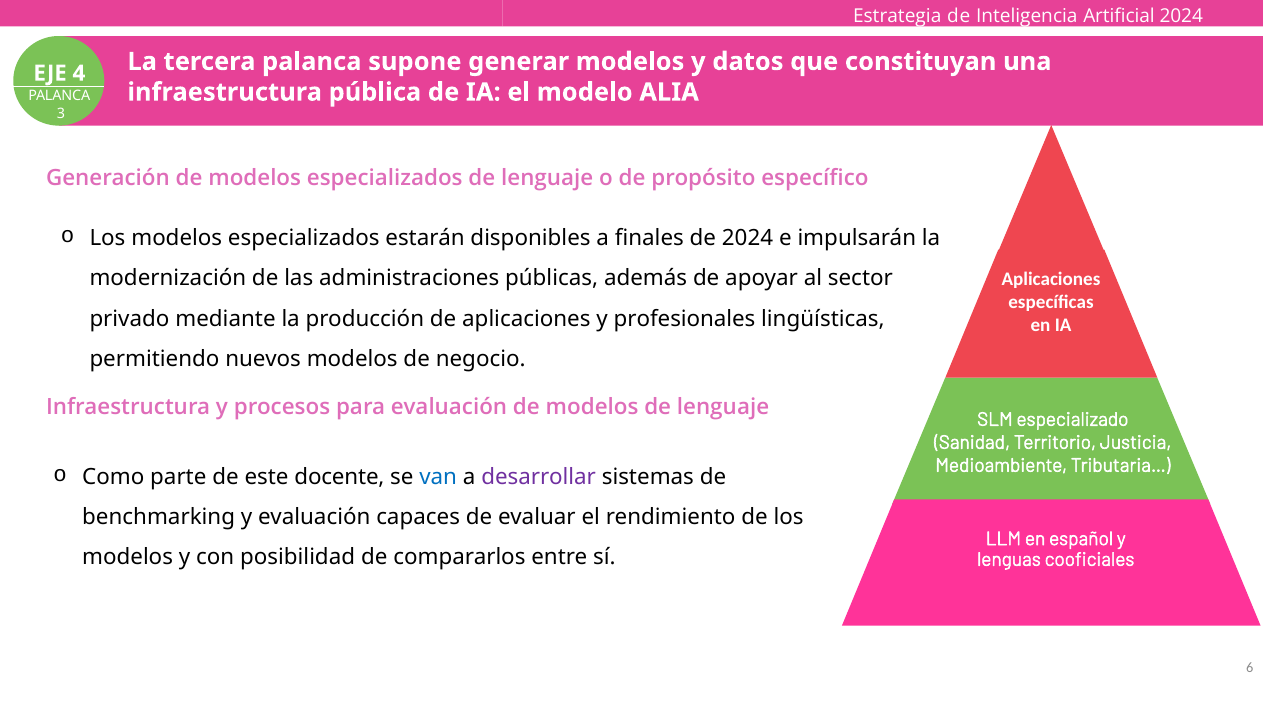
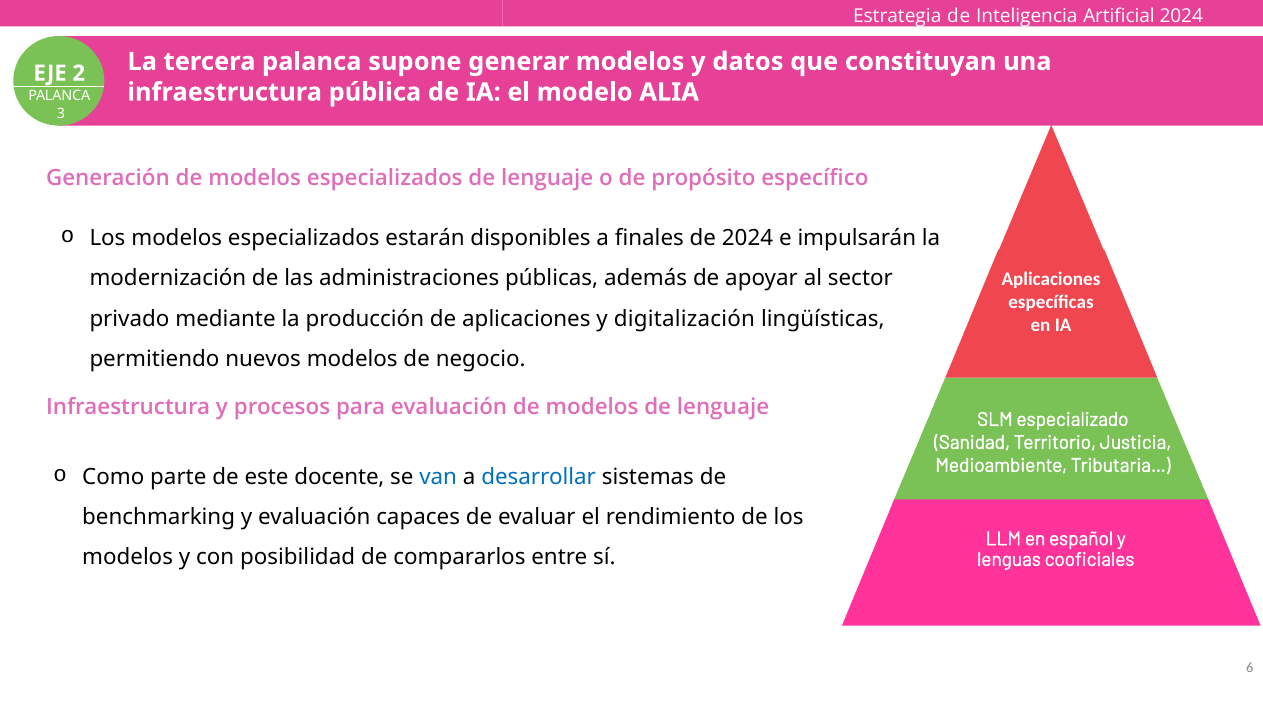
4: 4 -> 2 (79, 73)
profesionales: profesionales -> digitalización (684, 318)
desarrollar colour: purple -> blue (539, 476)
